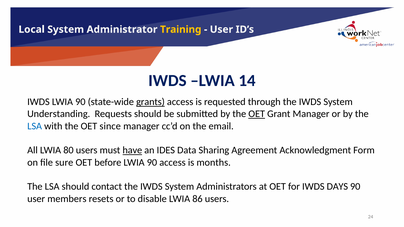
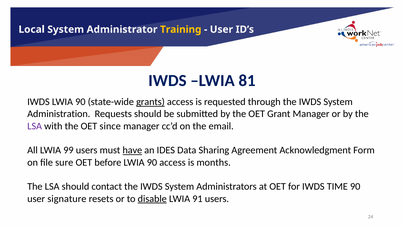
14: 14 -> 81 (247, 81)
Understanding: Understanding -> Administration (59, 114)
OET underline: present -> none (257, 114)
LSA colour: blue -> purple (35, 126)
80: 80 -> 99 (68, 150)
DAYS: DAYS -> TIME (337, 187)
members: members -> signature (67, 199)
disable underline: none -> present (152, 199)
86: 86 -> 91 (197, 199)
